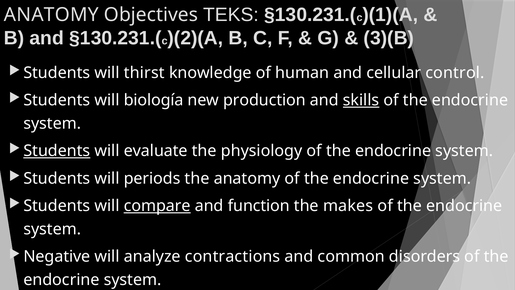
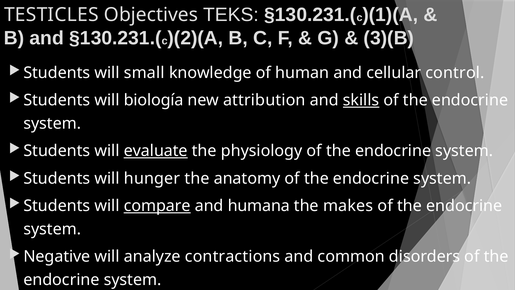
ANATOMY: ANATOMY -> TESTICLES (51, 15)
thirst: thirst -> small (144, 73)
production: production -> attribution (264, 100)
Students underline: present -> none (57, 151)
evaluate underline: none -> present (156, 151)
periods: periods -> hunger (152, 178)
function: function -> humana (259, 206)
